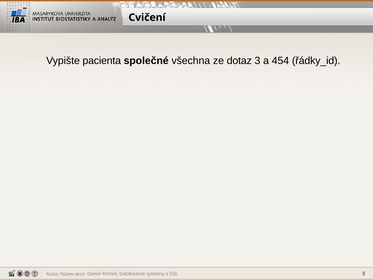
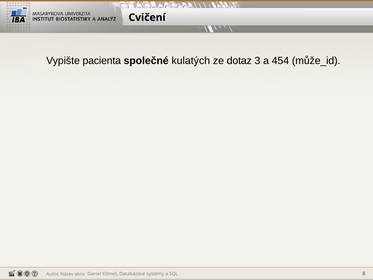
všechna: všechna -> kulatých (191, 61)
řádky_id: řádky_id -> může_id (316, 61)
